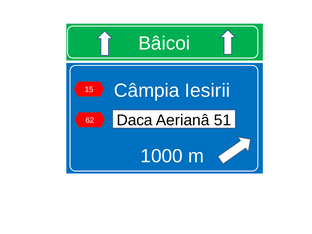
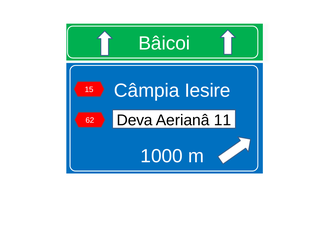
Iesirii: Iesirii -> Iesire (208, 90)
Daca: Daca -> Deva (135, 120)
51: 51 -> 11 (223, 120)
